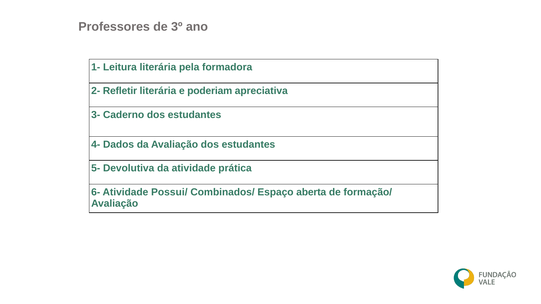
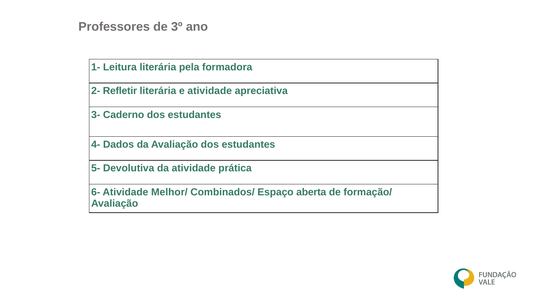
e poderiam: poderiam -> atividade (210, 91)
Possui/: Possui/ -> Melhor/ (169, 192)
